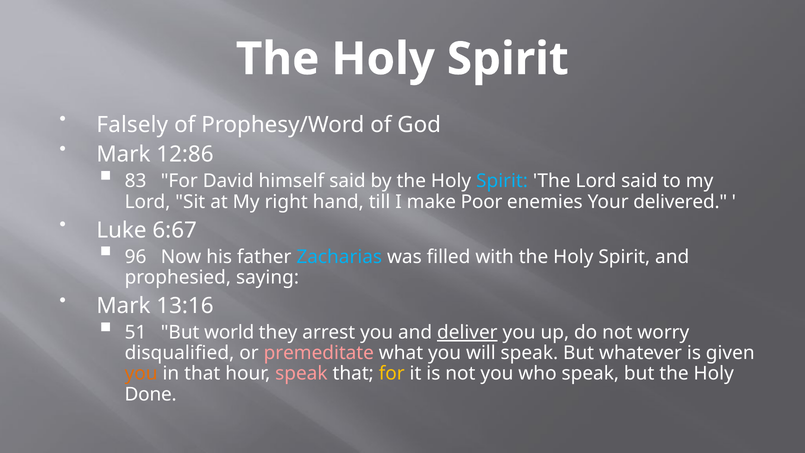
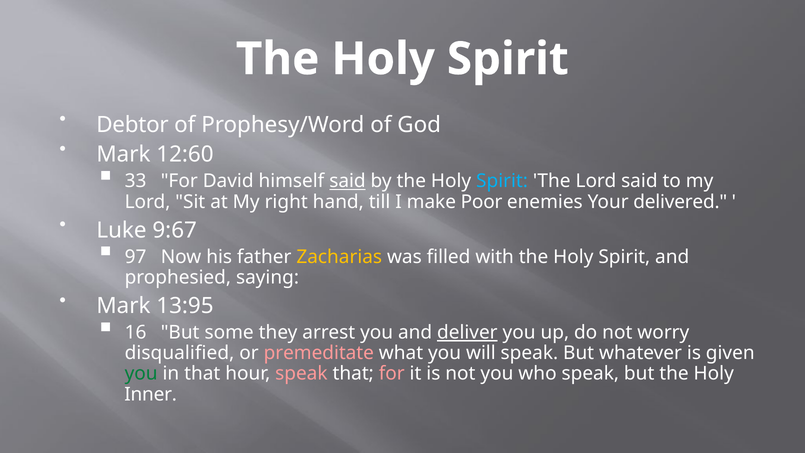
Falsely: Falsely -> Debtor (132, 125)
12:86: 12:86 -> 12:60 (185, 154)
83: 83 -> 33 (136, 181)
said underline: none -> present (347, 181)
6:67: 6:67 -> 9:67 (175, 230)
96: 96 -> 97 (136, 257)
Zacharias colour: light blue -> yellow (339, 257)
13:16: 13:16 -> 13:95 (185, 306)
51: 51 -> 16 (136, 332)
world: world -> some (229, 332)
you colour: orange -> green (141, 374)
for colour: yellow -> pink (392, 374)
Done: Done -> Inner (151, 394)
